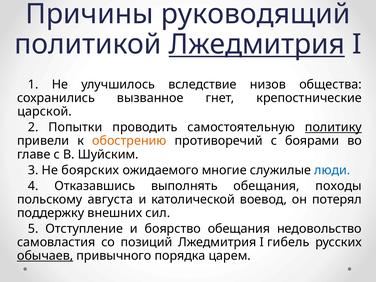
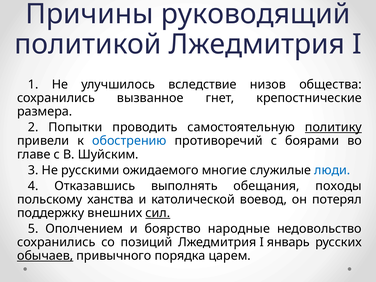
Лжедмитрия underline: present -> none (257, 44)
царской: царской -> размера (45, 112)
обострению colour: orange -> blue (129, 141)
боярских: боярских -> русскими (90, 170)
августа: августа -> ханства (110, 199)
сил underline: none -> present (158, 213)
Отступление: Отступление -> Ополчением (84, 229)
боярство обещания: обещания -> народные (239, 229)
самовластия: самовластия -> сохранились (56, 242)
гибель: гибель -> январь (288, 242)
